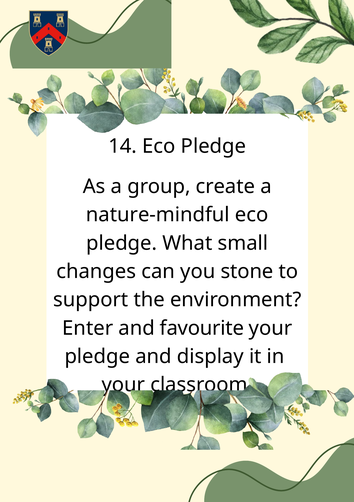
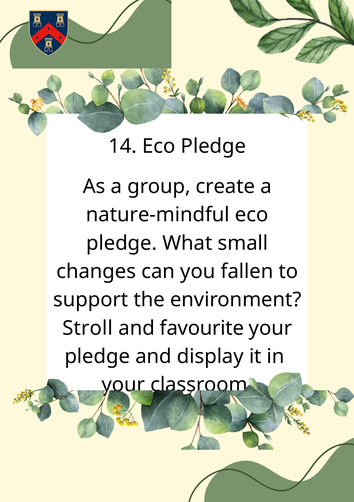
stone: stone -> fallen (247, 272)
Enter: Enter -> Stroll (88, 329)
